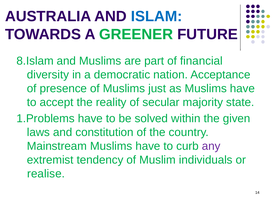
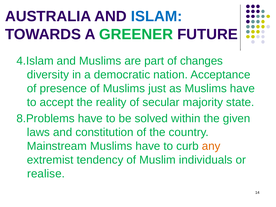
8.Islam: 8.Islam -> 4.Islam (35, 61)
financial: financial -> changes (201, 61)
1.Problems: 1.Problems -> 8.Problems (46, 118)
any colour: purple -> orange (211, 146)
